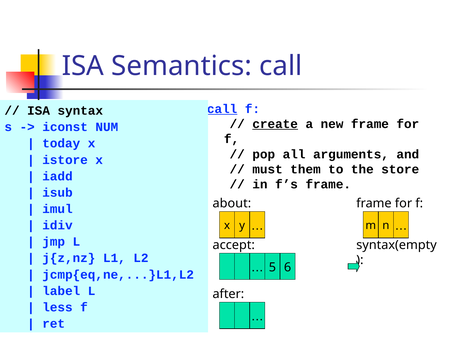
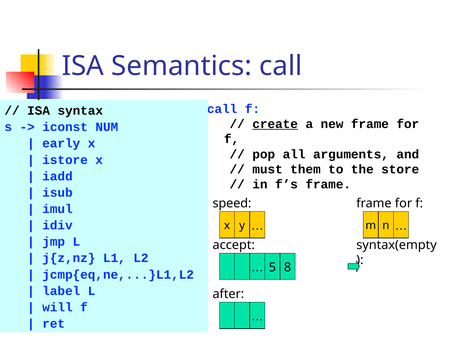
call underline: present -> none (222, 109)
today: today -> early (61, 144)
about: about -> speed (232, 204)
6: 6 -> 8 (288, 268)
less: less -> will (57, 308)
